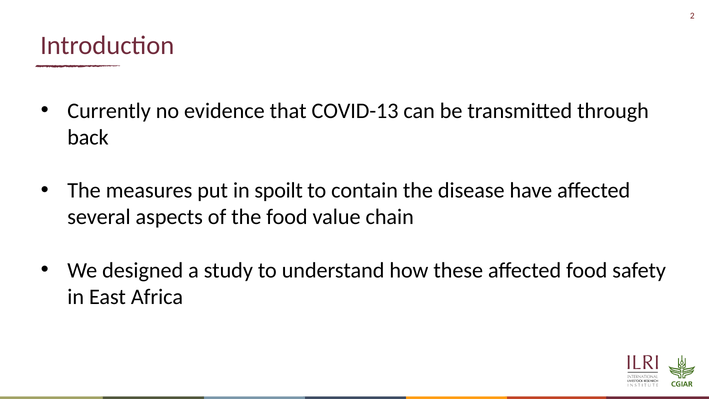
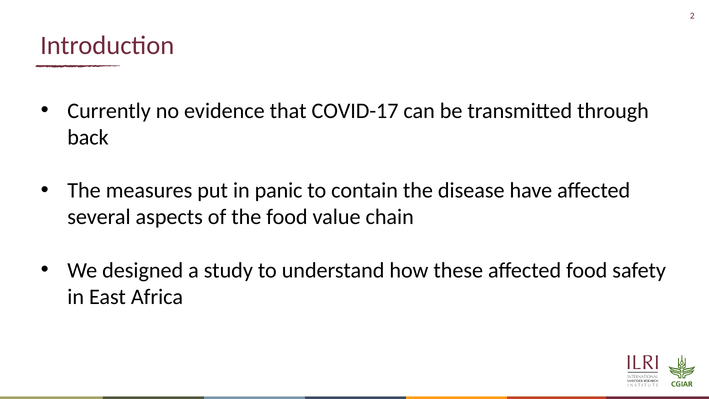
COVID-13: COVID-13 -> COVID-17 (355, 111)
spoilt: spoilt -> panic (279, 190)
